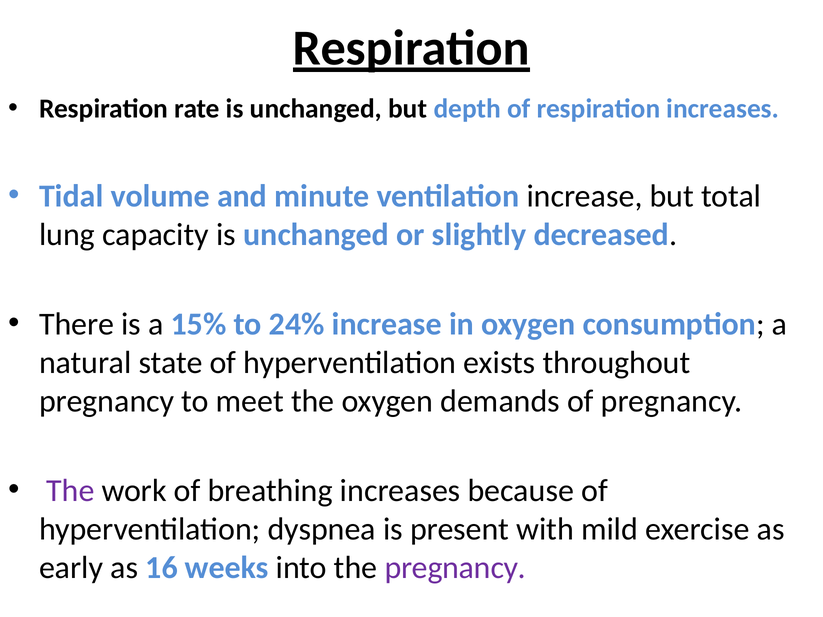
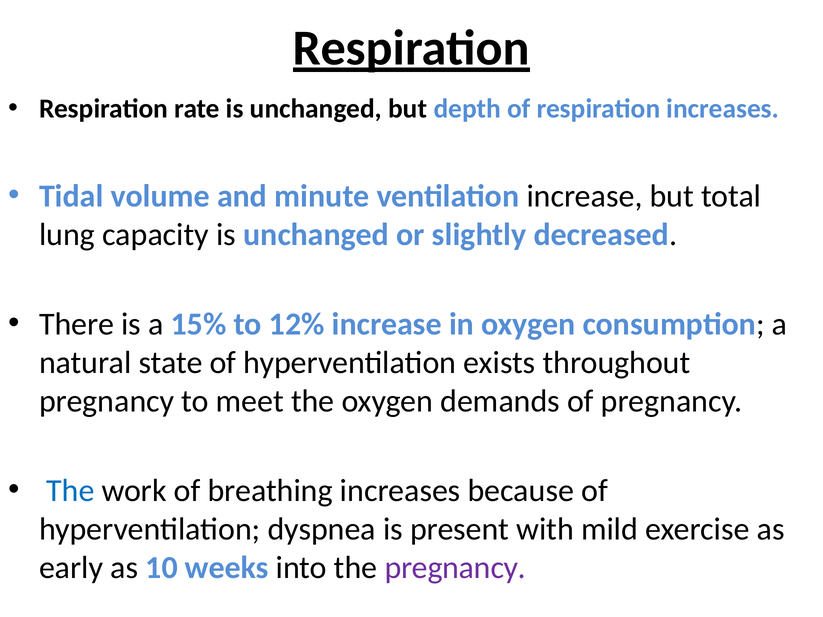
24%: 24% -> 12% (297, 324)
The colour: purple -> blue (70, 491)
16: 16 -> 10 (162, 568)
